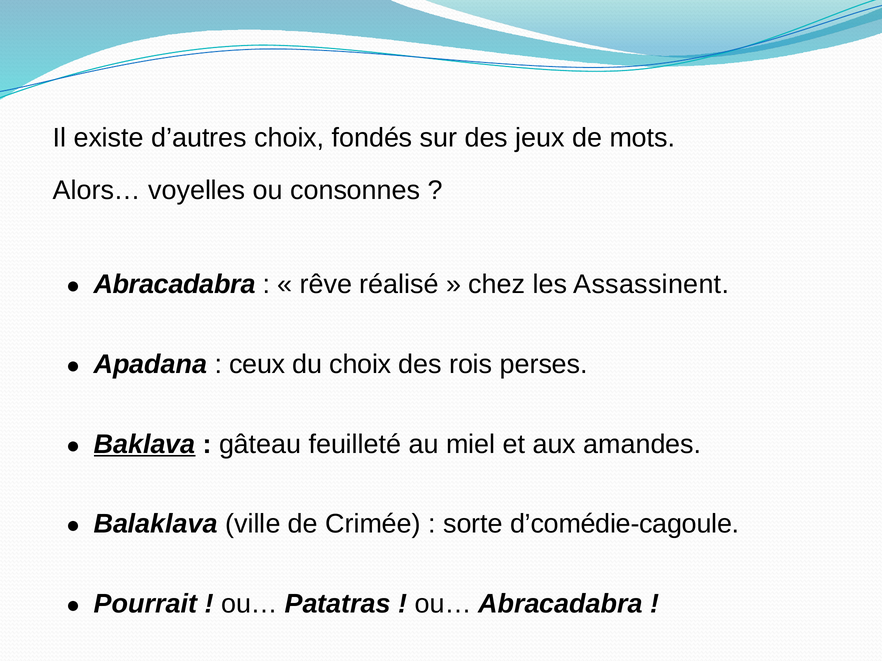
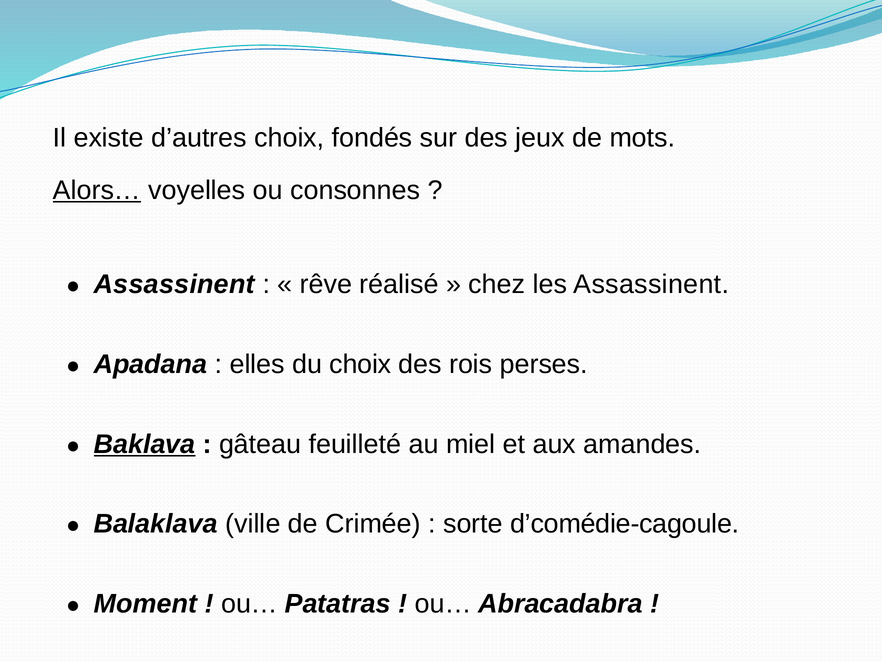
Alors… underline: none -> present (97, 190)
Abracadabra: Abracadabra -> Assassinent (174, 285)
ceux: ceux -> elles (257, 365)
Pourrait: Pourrait -> Moment (146, 604)
